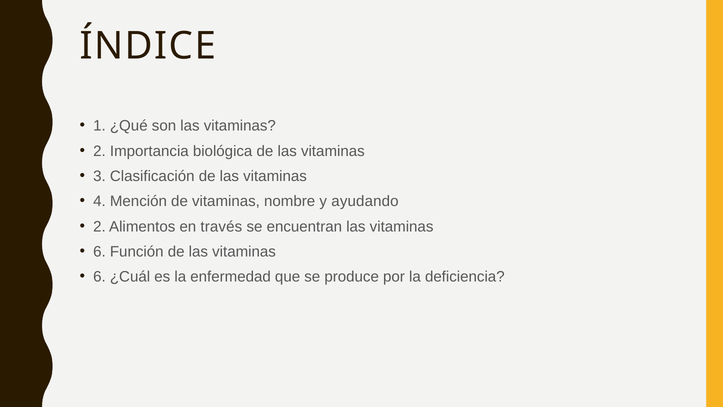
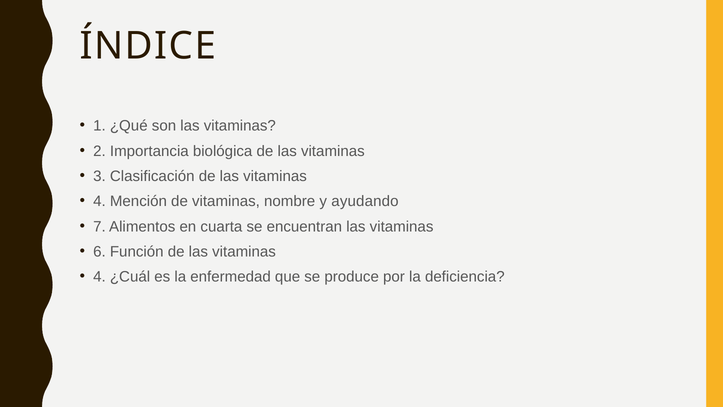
2: 2 -> 7 (99, 226)
través: través -> cuarta (221, 226)
6: 6 -> 4 (99, 277)
